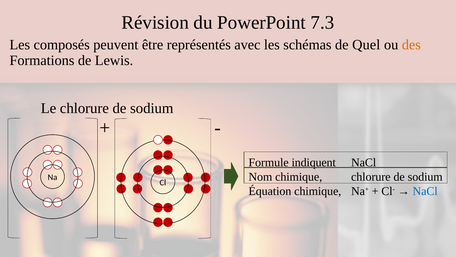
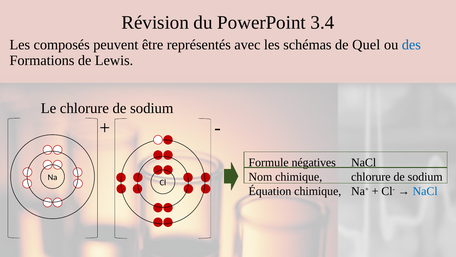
7.3: 7.3 -> 3.4 (322, 23)
des colour: orange -> blue (411, 45)
indiquent: indiquent -> négatives (314, 162)
